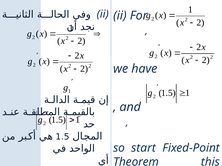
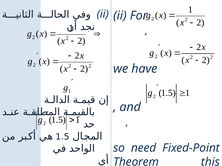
start: start -> need (144, 148)
